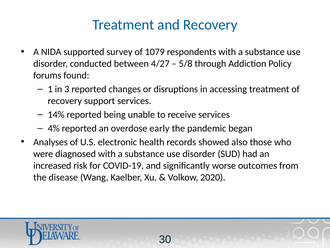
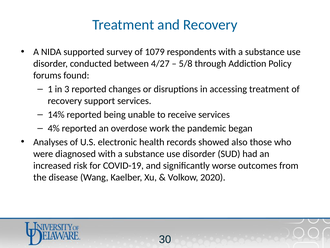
early: early -> work (159, 128)
